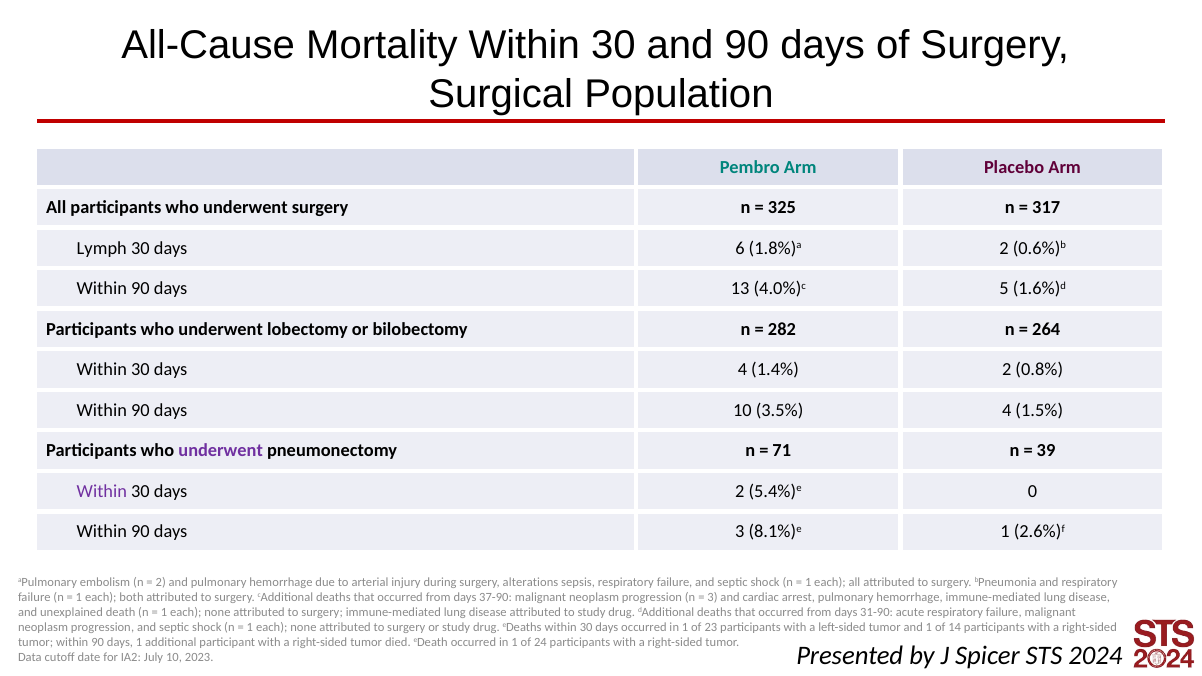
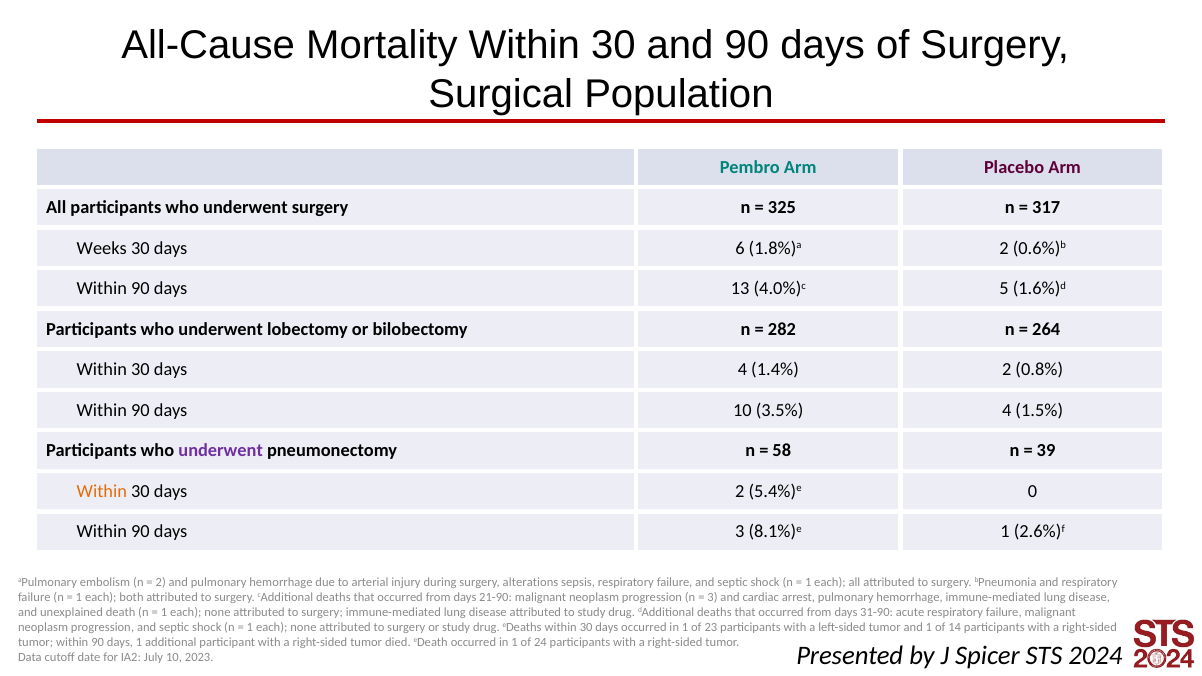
Lymph: Lymph -> Weeks (102, 248)
71: 71 -> 58 (782, 451)
Within colour: purple -> orange (102, 491)
37-90: 37-90 -> 21-90 (496, 597)
